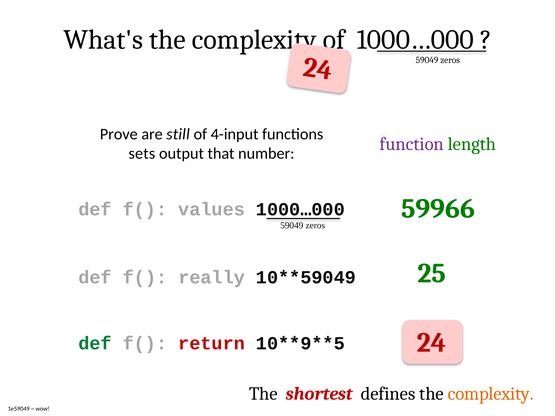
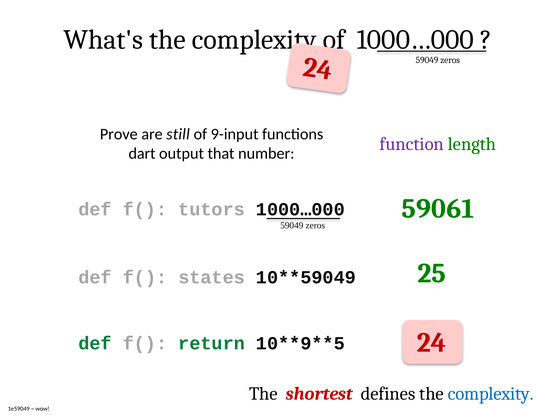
4-input: 4-input -> 9-input (235, 134)
sets: sets -> dart (142, 154)
59966: 59966 -> 59061 (438, 209)
values: values -> tutors (212, 209)
really: really -> states (212, 277)
return colour: red -> green (212, 343)
complexity colour: orange -> blue (491, 394)
